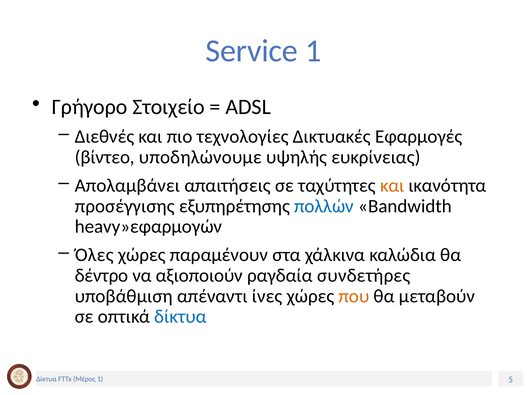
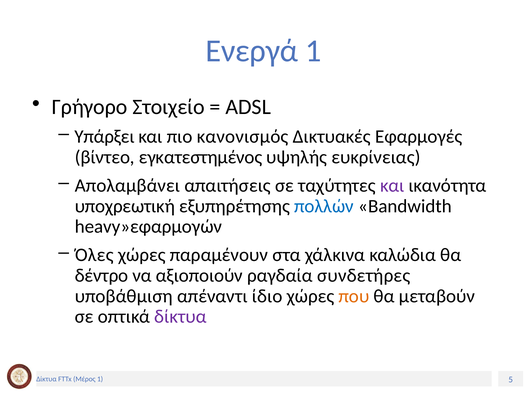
Service: Service -> Ενεργά (252, 51)
Διεθνές: Διεθνές -> Υπάρξει (105, 137)
τεχνολογίες: τεχνολογίες -> κανονισμός (243, 137)
υποδηλώνουμε: υποδηλώνουμε -> εγκατεστημένος (201, 157)
και colour: orange -> purple (392, 186)
προσέγγισης: προσέγγισης -> υποχρεωτική (125, 206)
ίνες: ίνες -> ίδιο (267, 296)
δίκτυα colour: blue -> purple (180, 317)
